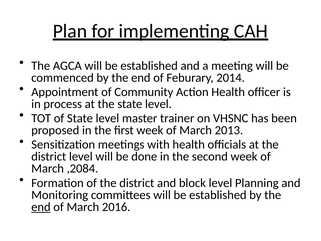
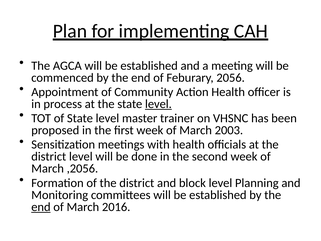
2014: 2014 -> 2056 (231, 78)
level underline: none -> present (158, 104)
2013: 2013 -> 2003 (229, 130)
,2084: ,2084 -> ,2056 (82, 168)
